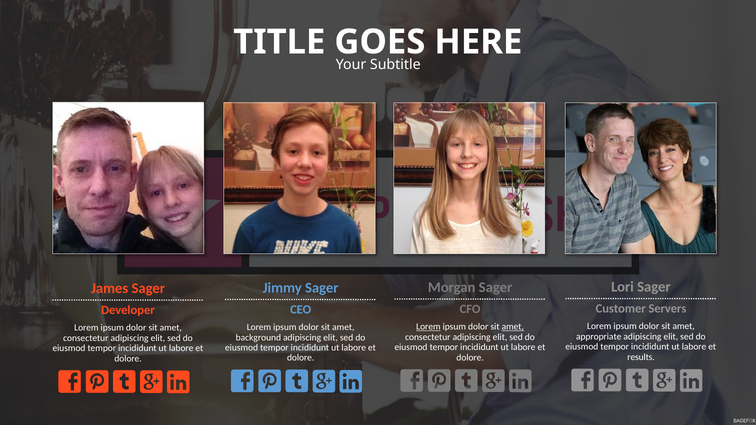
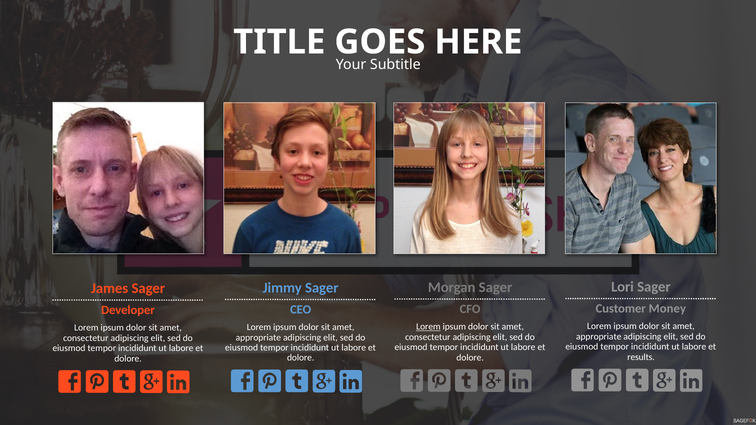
Servers: Servers -> Money (667, 309)
amet underline: present -> none (513, 327)
background: background -> appropriate (258, 338)
